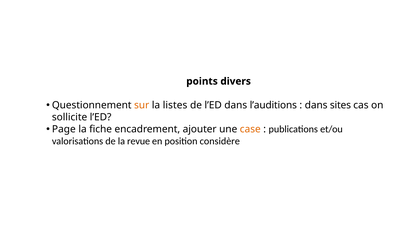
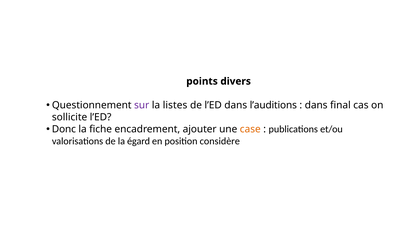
sur colour: orange -> purple (142, 106)
sites: sites -> final (340, 106)
Page: Page -> Donc (64, 130)
revue: revue -> égard (139, 142)
